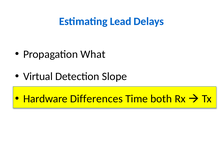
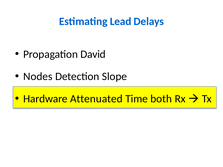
What: What -> David (93, 54)
Virtual: Virtual -> Nodes (38, 77)
Differences: Differences -> Attenuated (96, 99)
